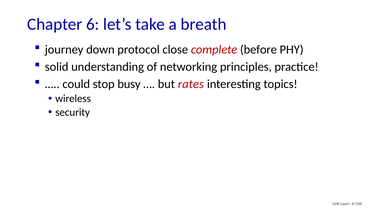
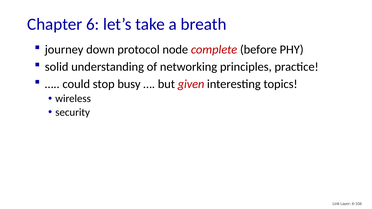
close: close -> node (175, 50)
rates: rates -> given (191, 84)
